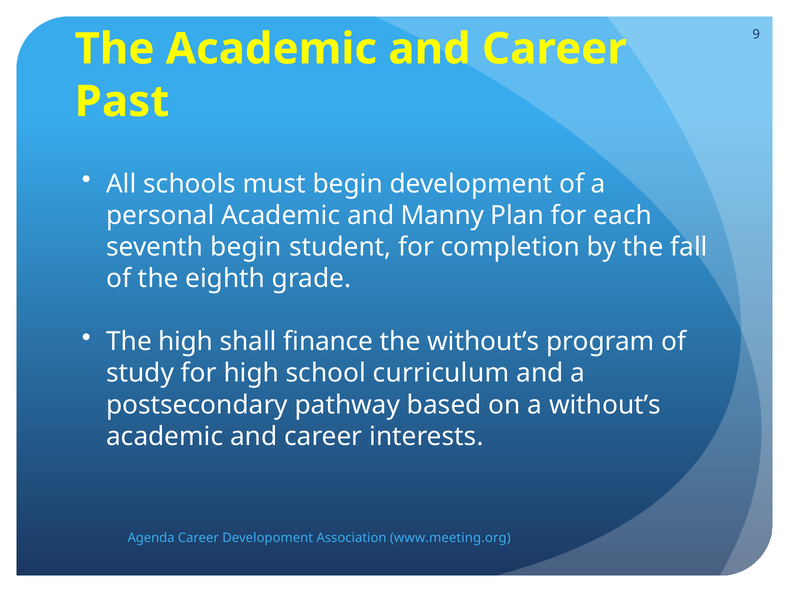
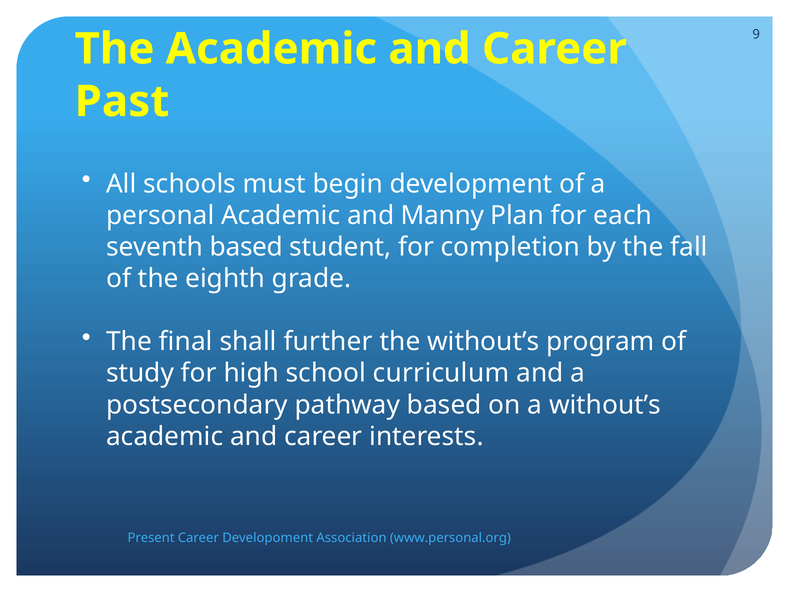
seventh begin: begin -> based (246, 247)
The high: high -> final (186, 342)
finance: finance -> further (328, 342)
Agenda: Agenda -> Present (151, 538)
www.meeting.org: www.meeting.org -> www.personal.org (450, 538)
